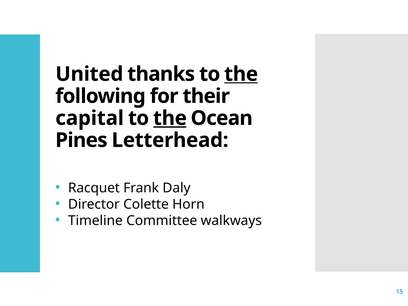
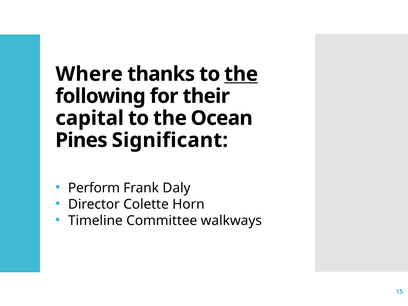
United: United -> Where (89, 74)
the underline: present -> none (170, 118)
Letterhead: Letterhead -> Significant (170, 140)
Racquet: Racquet -> Perform (94, 188)
